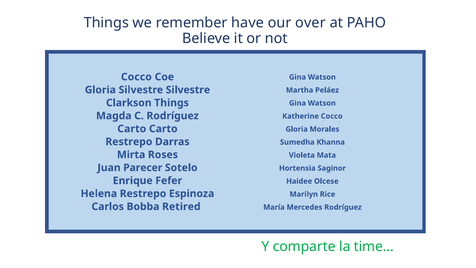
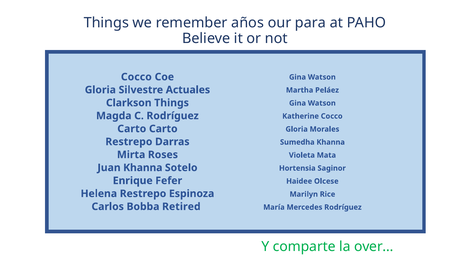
have: have -> años (248, 23)
over: over -> para (311, 23)
Silvestre Silvestre: Silvestre -> Actuales (188, 90)
Juan Parecer: Parecer -> Khanna (143, 168)
time…: time… -> over… (374, 246)
